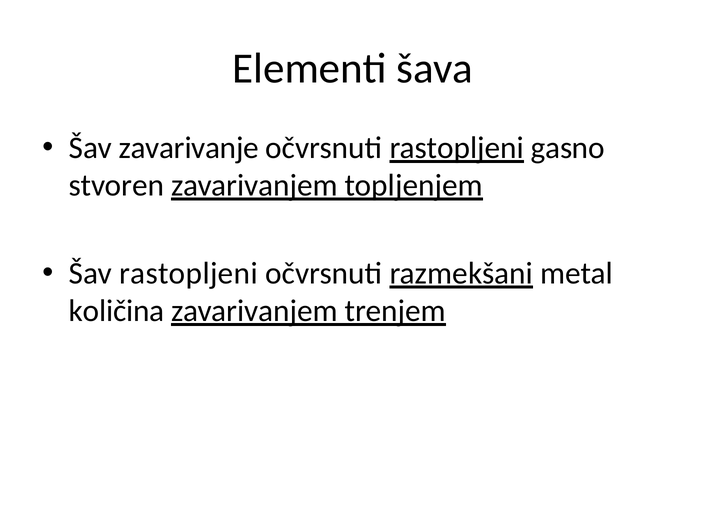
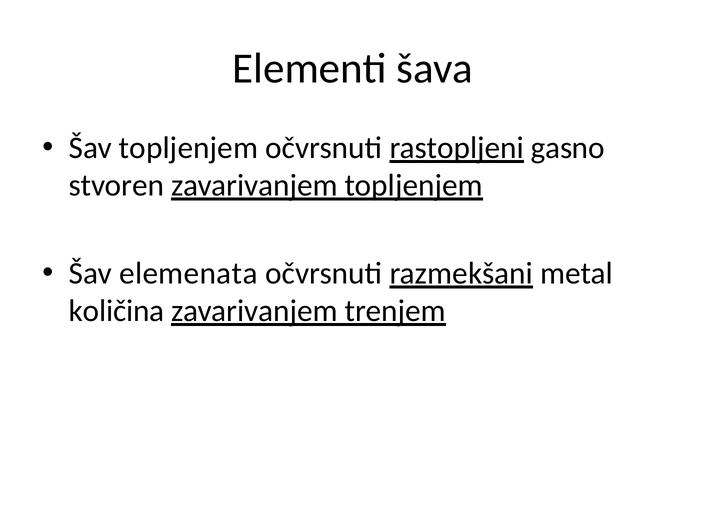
Šav zavarivanje: zavarivanje -> topljenjem (189, 148)
Šav rastopljeni: rastopljeni -> elemenata (188, 273)
